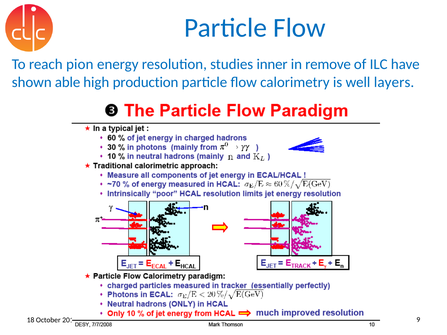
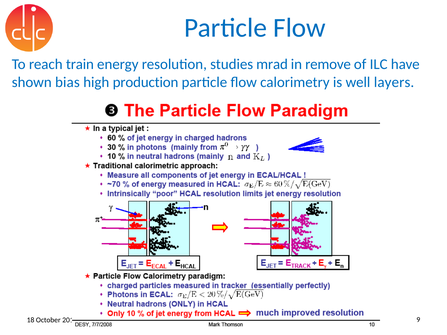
pion: pion -> train (80, 64)
inner: inner -> mrad (272, 64)
able: able -> bias (67, 82)
